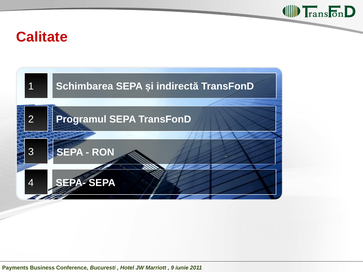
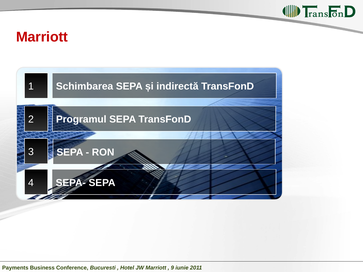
Calitate: Calitate -> Marriott (42, 37)
